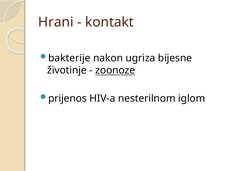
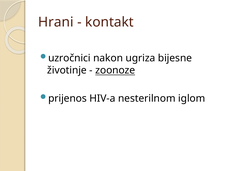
bakterije: bakterije -> uzročnici (69, 58)
